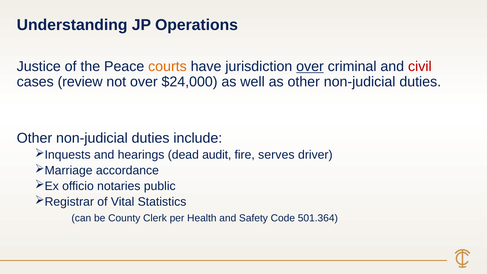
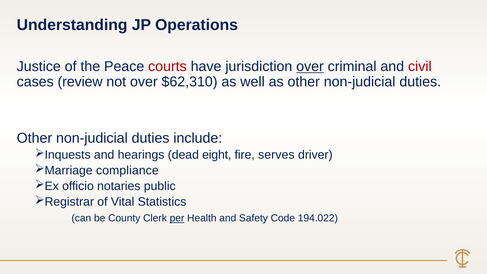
courts colour: orange -> red (167, 67)
$24,000: $24,000 -> $62,310 (190, 82)
audit: audit -> eight (217, 155)
accordance: accordance -> compliance (127, 171)
per underline: none -> present (177, 218)
501.364: 501.364 -> 194.022 (318, 218)
